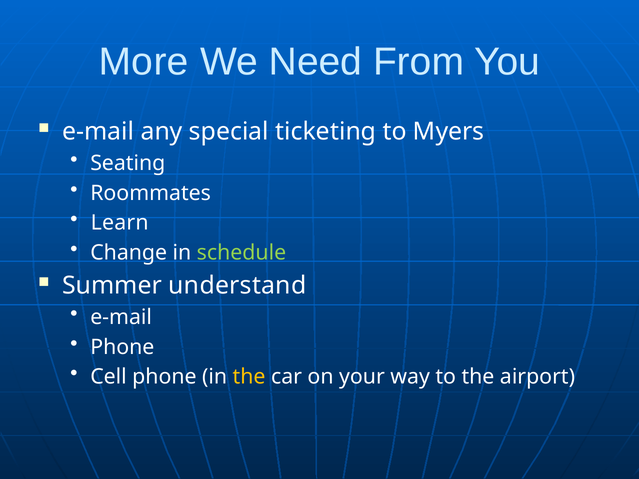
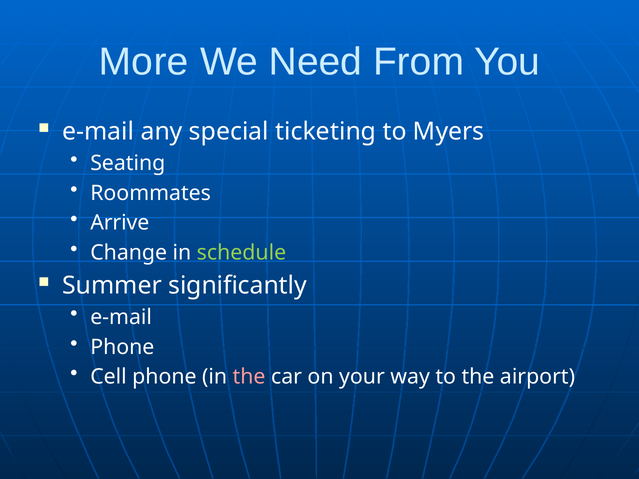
Learn: Learn -> Arrive (120, 223)
understand: understand -> significantly (238, 286)
the colour: yellow -> pink (249, 377)
